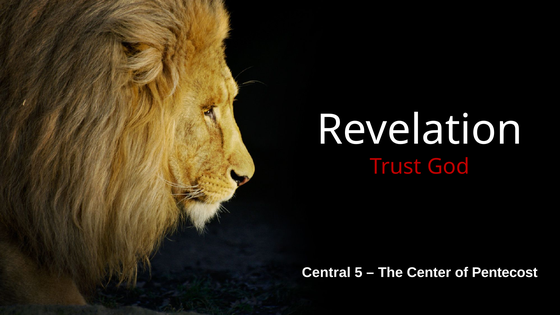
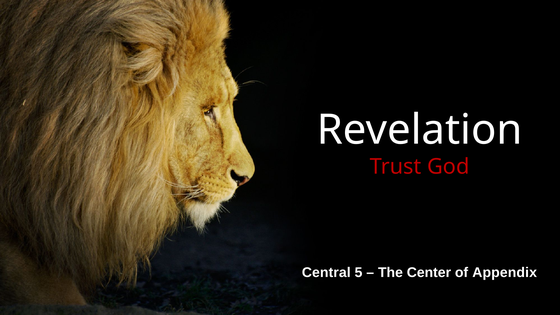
Pentecost: Pentecost -> Appendix (505, 273)
